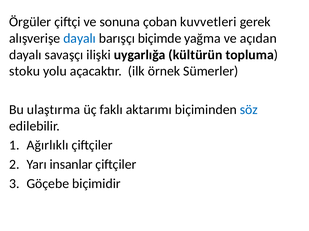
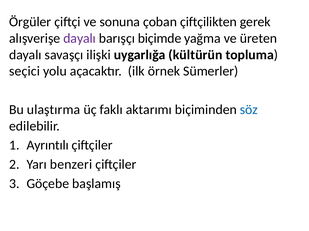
kuvvetleri: kuvvetleri -> çiftçilikten (208, 22)
dayalı colour: blue -> purple (80, 38)
açıdan: açıdan -> üreten (258, 38)
stoku: stoku -> seçici (25, 71)
Ağırlıklı: Ağırlıklı -> Ayrıntılı (48, 146)
insanlar: insanlar -> benzeri (71, 165)
biçimidir: biçimidir -> başlamış (96, 184)
